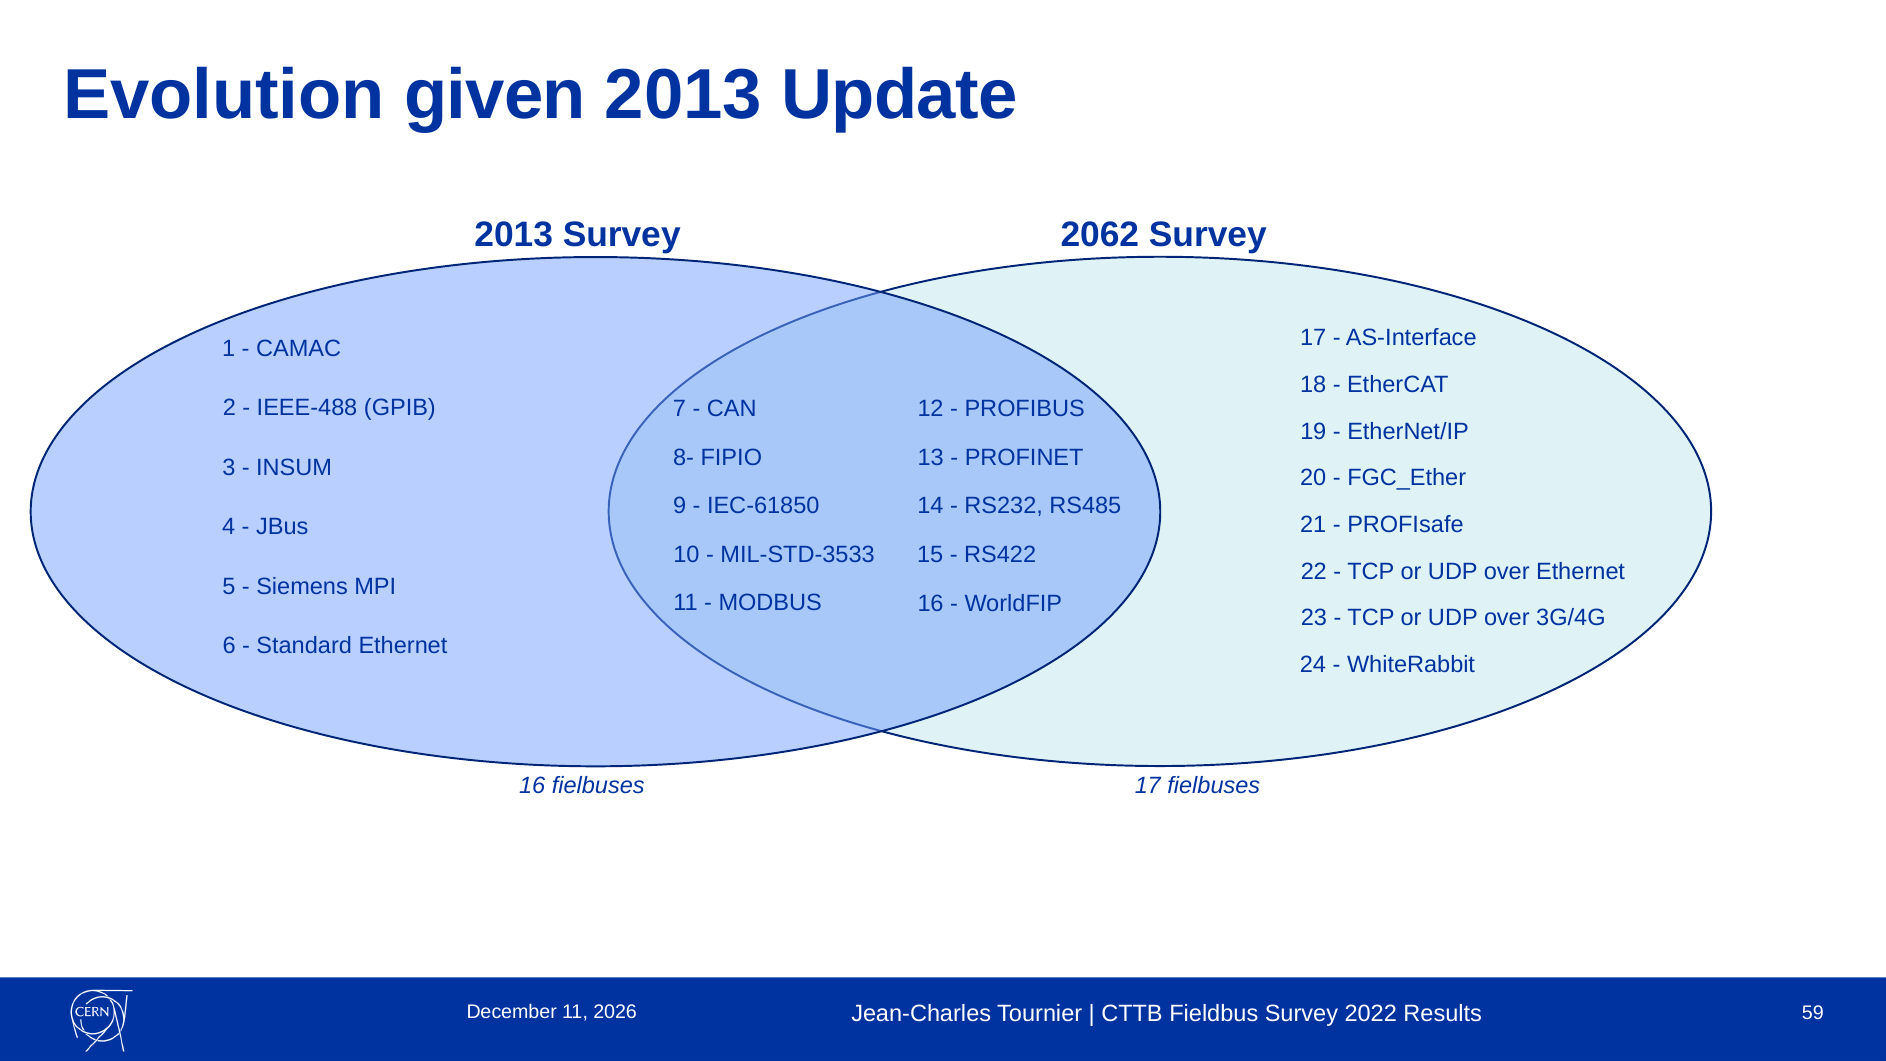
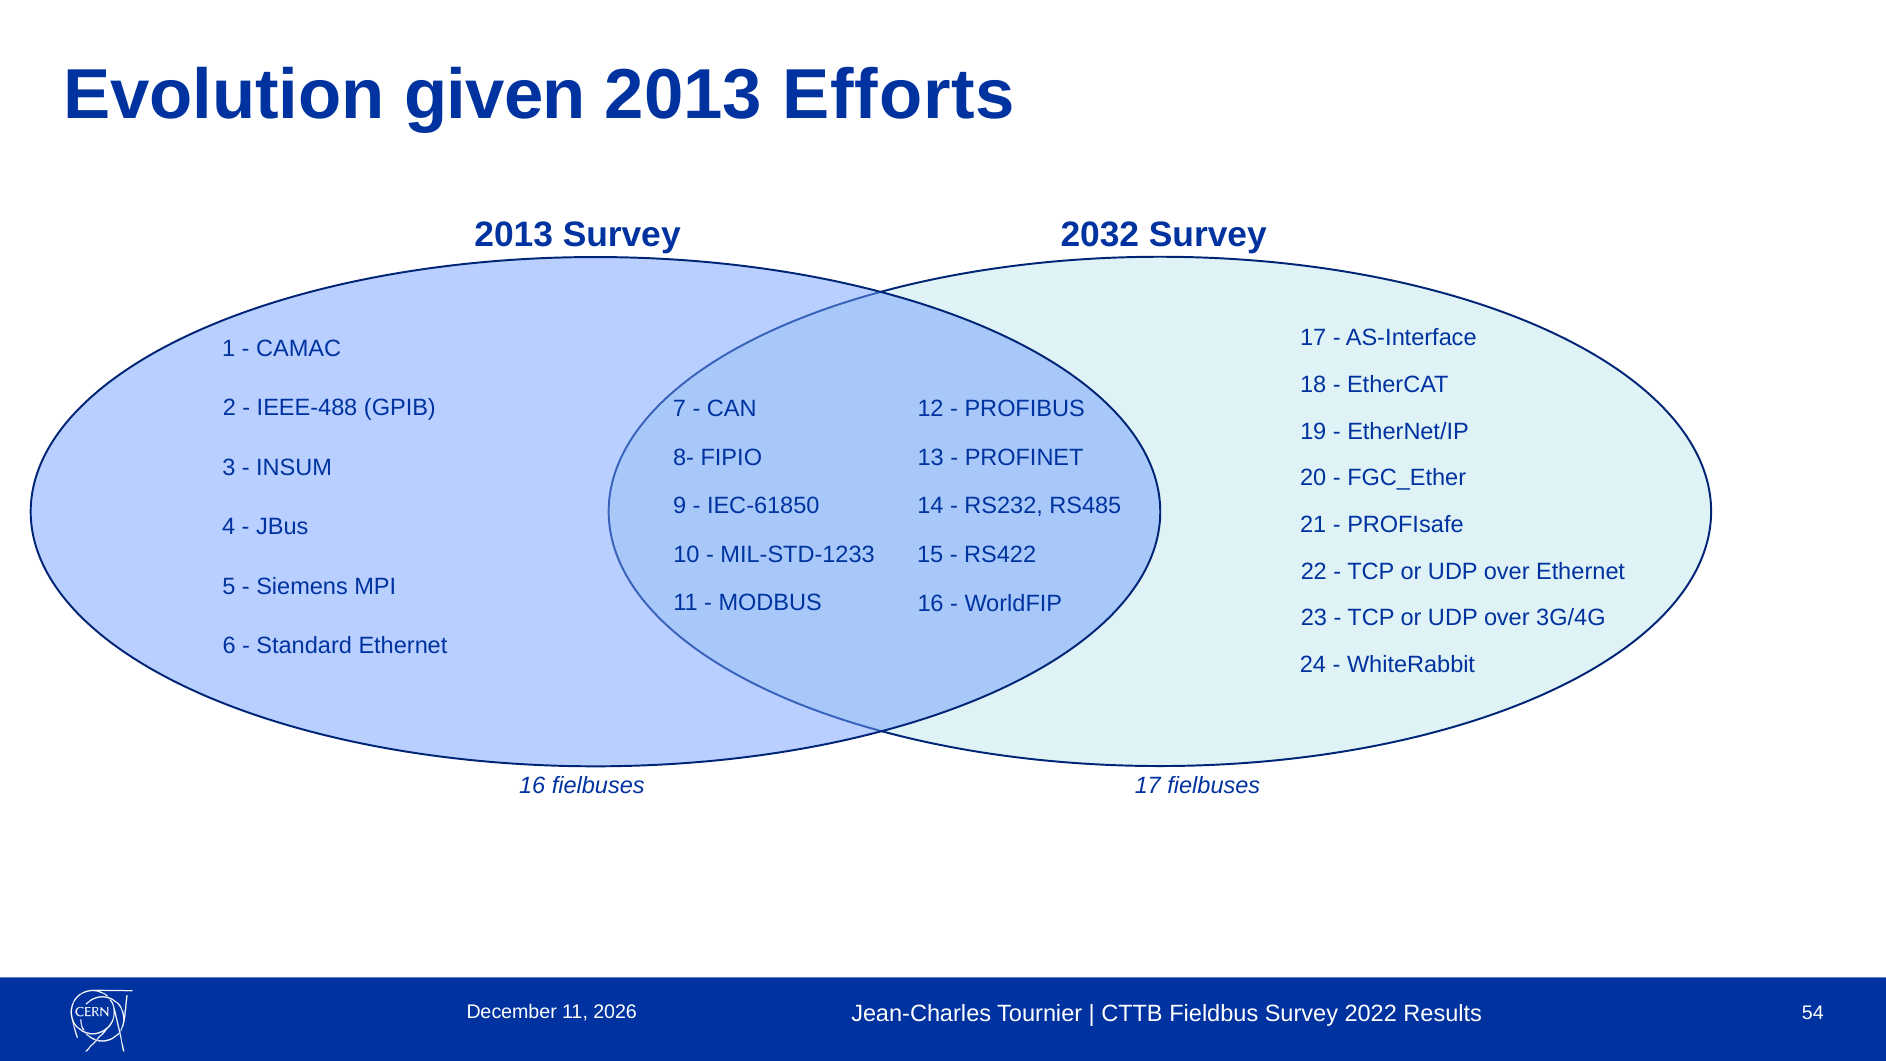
Update: Update -> Efforts (899, 96)
2062: 2062 -> 2032 (1100, 235)
MIL-STD-3533: MIL-STD-3533 -> MIL-STD-1233 (798, 554)
59: 59 -> 54 (1813, 1013)
